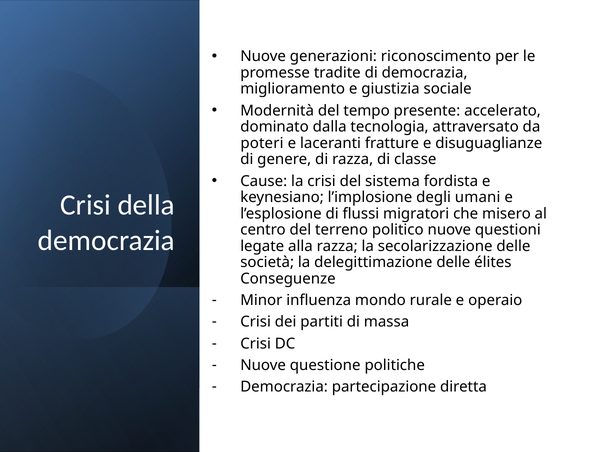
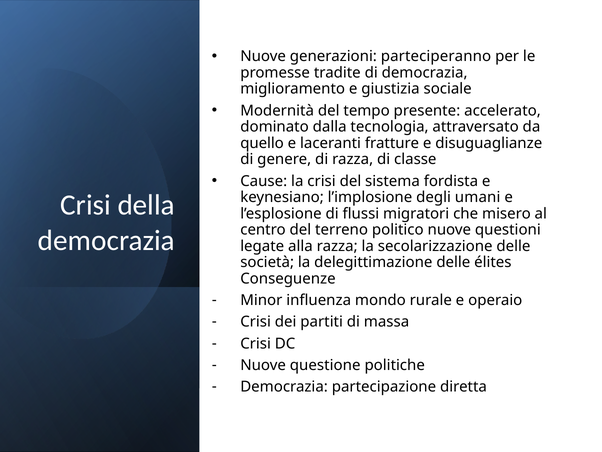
riconoscimento: riconoscimento -> parteciperanno (436, 56)
poteri: poteri -> quello (262, 143)
